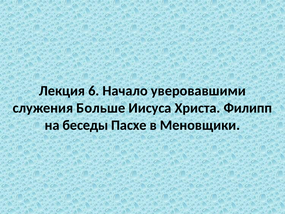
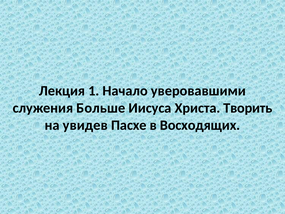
6: 6 -> 1 (94, 91)
Филипп: Филипп -> Творить (248, 108)
беседы: беседы -> увидев (85, 125)
Меновщики: Меновщики -> Восходящих (200, 125)
